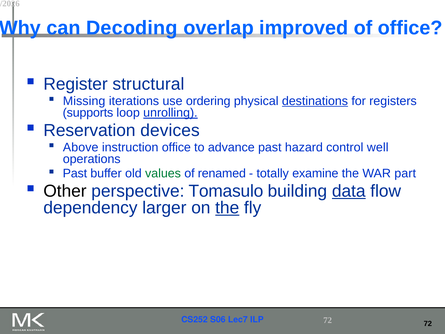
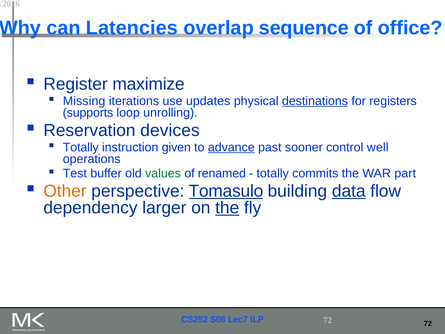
Decoding: Decoding -> Latencies (132, 28)
improved: improved -> sequence (304, 28)
structural: structural -> maximize (149, 84)
ordering: ordering -> updates (208, 101)
unrolling underline: present -> none (170, 113)
Above: Above -> Totally (81, 147)
instruction office: office -> given (176, 147)
advance underline: none -> present (231, 147)
hazard: hazard -> sooner (304, 147)
Past: Past -> Test (75, 173)
examine: examine -> commits (315, 173)
Other colour: black -> orange (65, 191)
Tomasulo underline: none -> present (226, 191)
